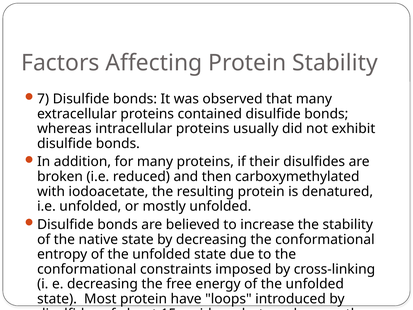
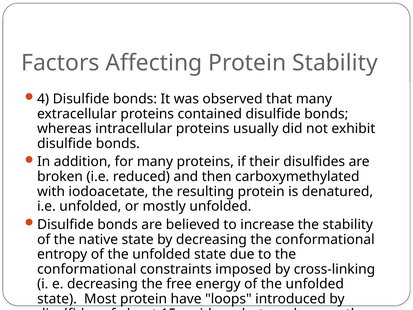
7: 7 -> 4 (43, 99)
